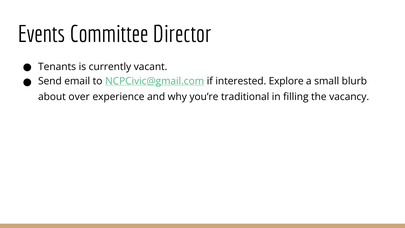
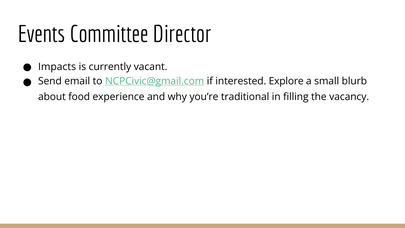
Tenants: Tenants -> Impacts (57, 67)
over: over -> food (79, 97)
